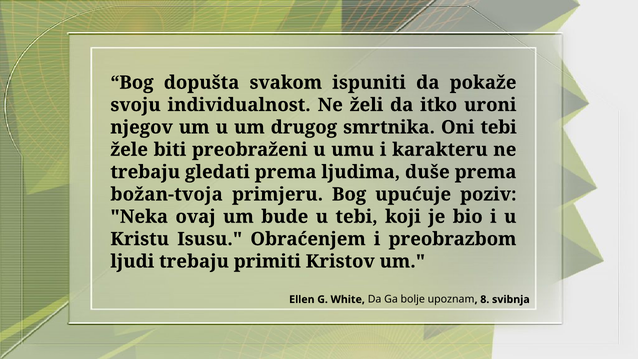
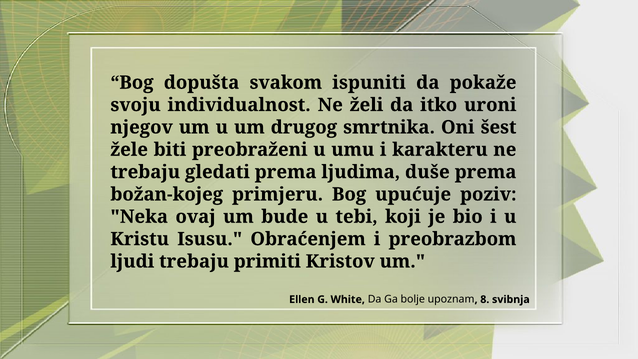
Oni tebi: tebi -> šest (499, 127)
božan-tvoja: božan-tvoja -> božan-kojeg (167, 194)
